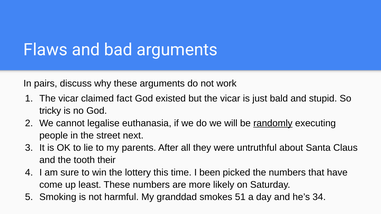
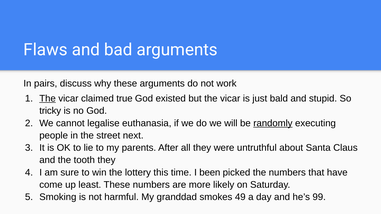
The underline: none -> present (48, 99)
fact: fact -> true (124, 99)
tooth their: their -> they (106, 160)
51: 51 -> 49 (240, 197)
34: 34 -> 99 (319, 197)
